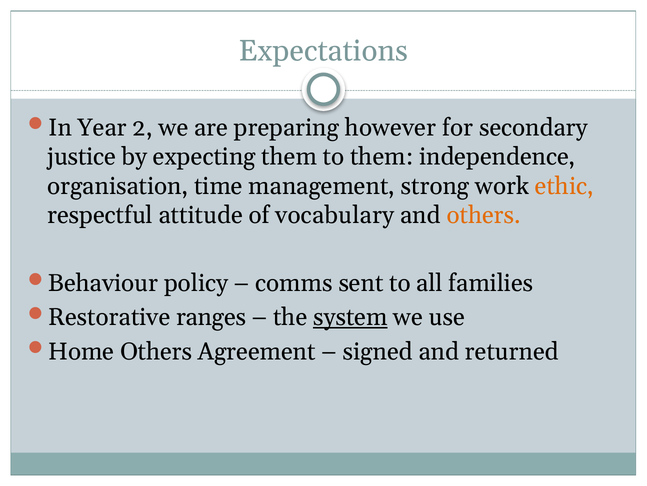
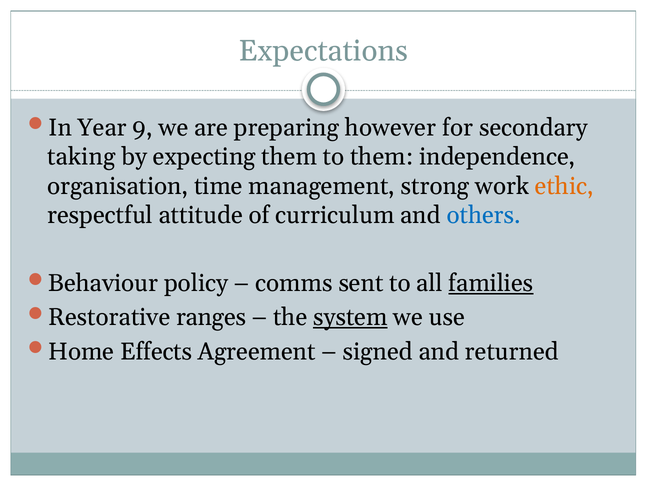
2: 2 -> 9 (143, 128)
justice: justice -> taking (81, 157)
vocabulary: vocabulary -> curriculum (335, 215)
others colour: orange -> blue (484, 215)
families underline: none -> present (491, 283)
Home Others: Others -> Effects (156, 351)
